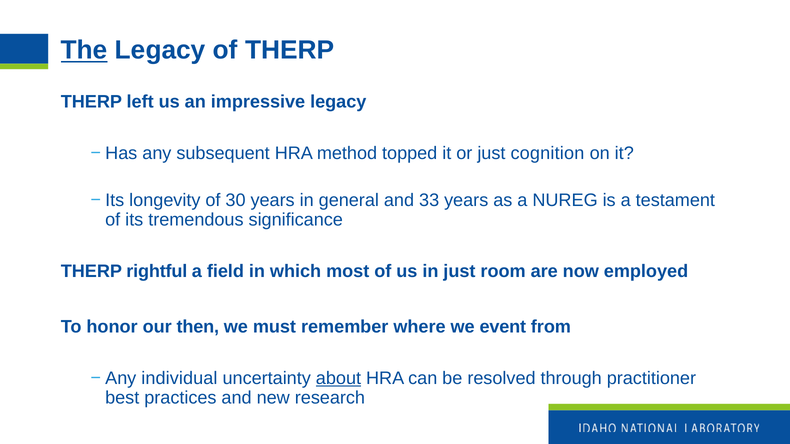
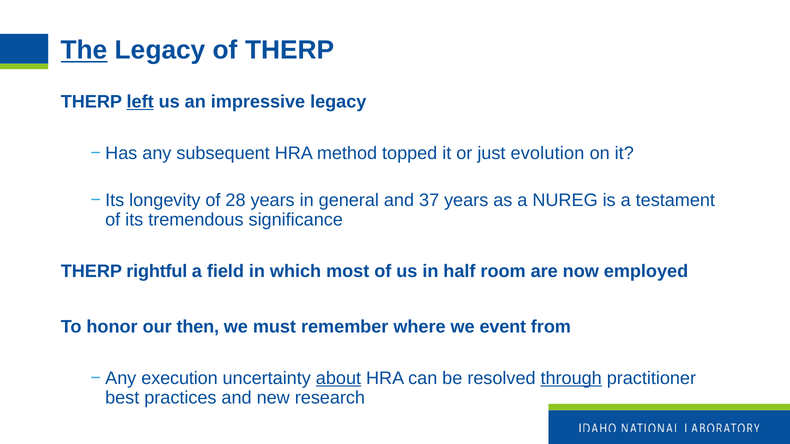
left underline: none -> present (140, 102)
cognition: cognition -> evolution (547, 153)
30: 30 -> 28 (236, 201)
33: 33 -> 37 (429, 201)
in just: just -> half (459, 272)
individual: individual -> execution (180, 379)
through underline: none -> present (571, 379)
